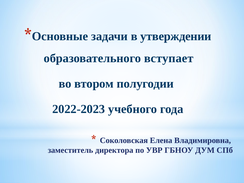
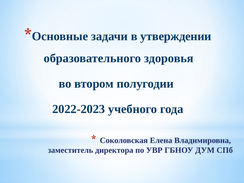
вступает: вступает -> здоровья (169, 58)
